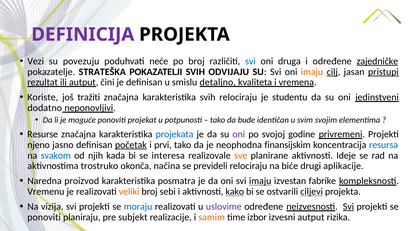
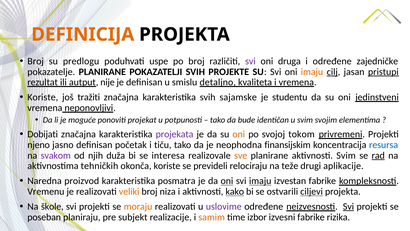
DEFINICIJA colour: purple -> orange (83, 34)
Vezi: Vezi -> Broj (36, 61)
povezuju: povezuju -> predlogu (81, 61)
neće: neće -> uspe (159, 61)
svi colour: blue -> purple (250, 61)
zajedničke underline: present -> none (377, 61)
pokazatelje STRATEŠKA: STRATEŠKA -> PLANIRANE (102, 72)
ODVIJAJU: ODVIJAJU -> PROJEKTE (229, 72)
čini: čini -> nije (108, 82)
svih relociraju: relociraju -> sajamske (238, 97)
dodatno: dodatno -> vremena (45, 108)
Resurse: Resurse -> Dobijati (43, 134)
projekata colour: blue -> purple (175, 134)
oni colour: purple -> orange (239, 134)
godine: godine -> tokom (302, 134)
početak underline: present -> none (131, 145)
prvi: prvi -> tiču (163, 145)
svakom colour: blue -> purple (56, 155)
kada: kada -> duža (116, 155)
aktivnosti Ideje: Ideje -> Svim (346, 155)
rad underline: none -> present (378, 155)
trostruko: trostruko -> tehničkih (99, 166)
okonča načina: načina -> koriste (167, 166)
biće: biće -> teže (290, 166)
oni underline: none -> present (227, 181)
sebi: sebi -> niza (168, 191)
vizija: vizija -> škole (52, 206)
moraju colour: blue -> orange (138, 206)
ponoviti: ponoviti -> poseban (44, 217)
izvesni autput: autput -> fabrike (311, 217)
